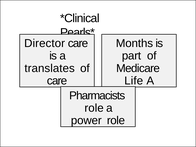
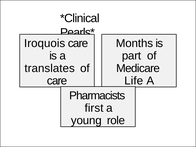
Director: Director -> Iroquois (45, 43)
role: role -> first (94, 108)
power: power -> young (86, 120)
